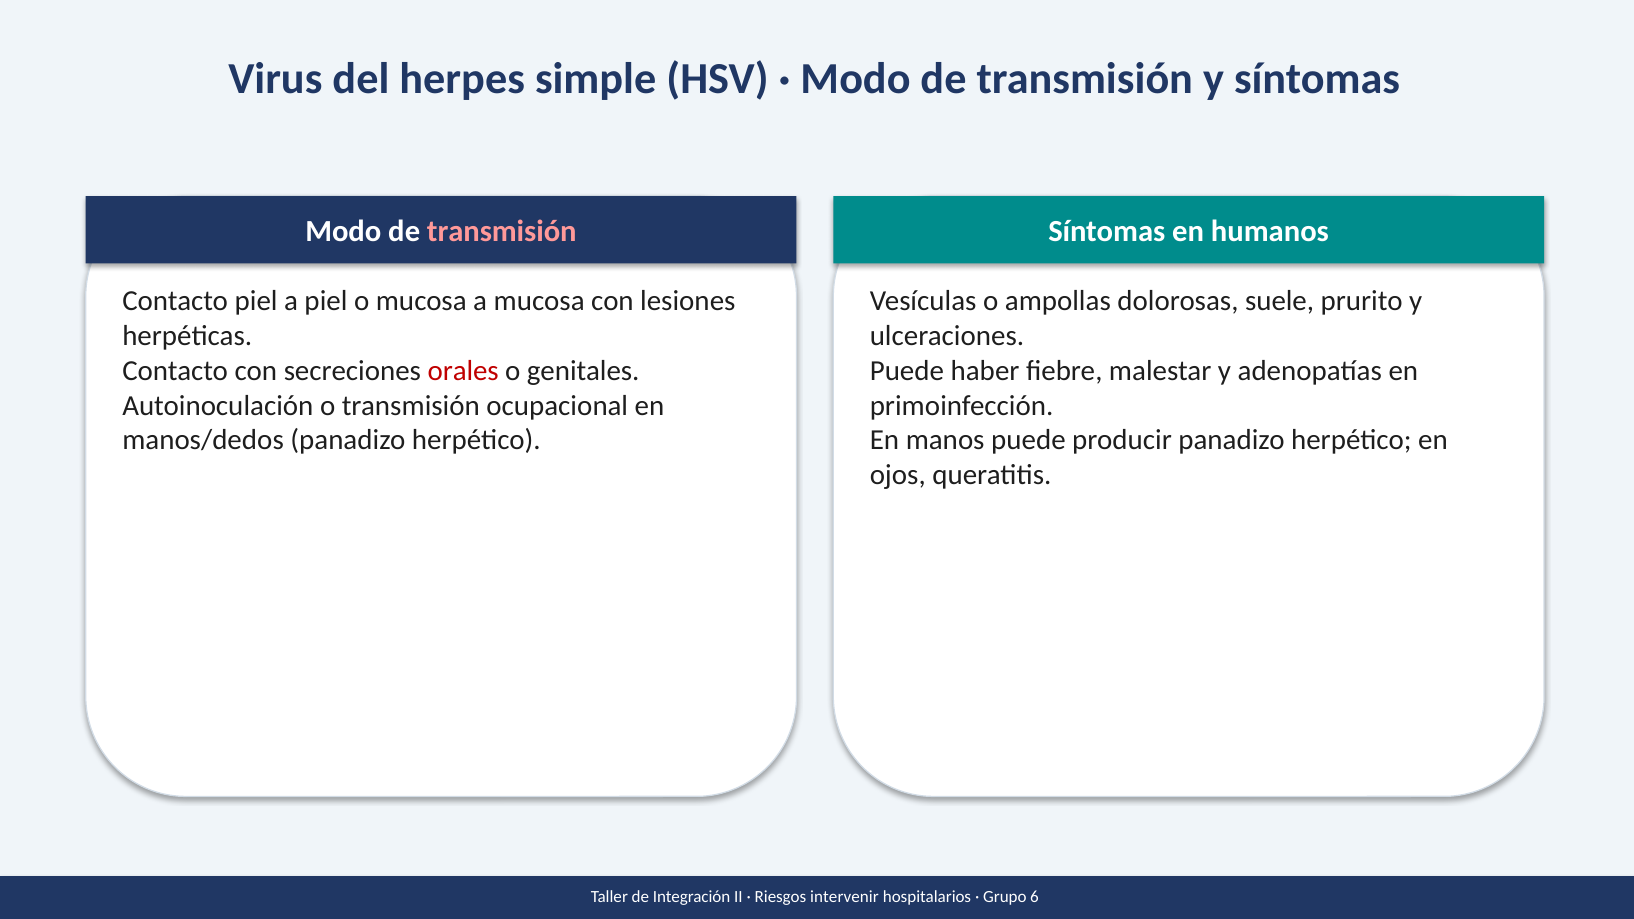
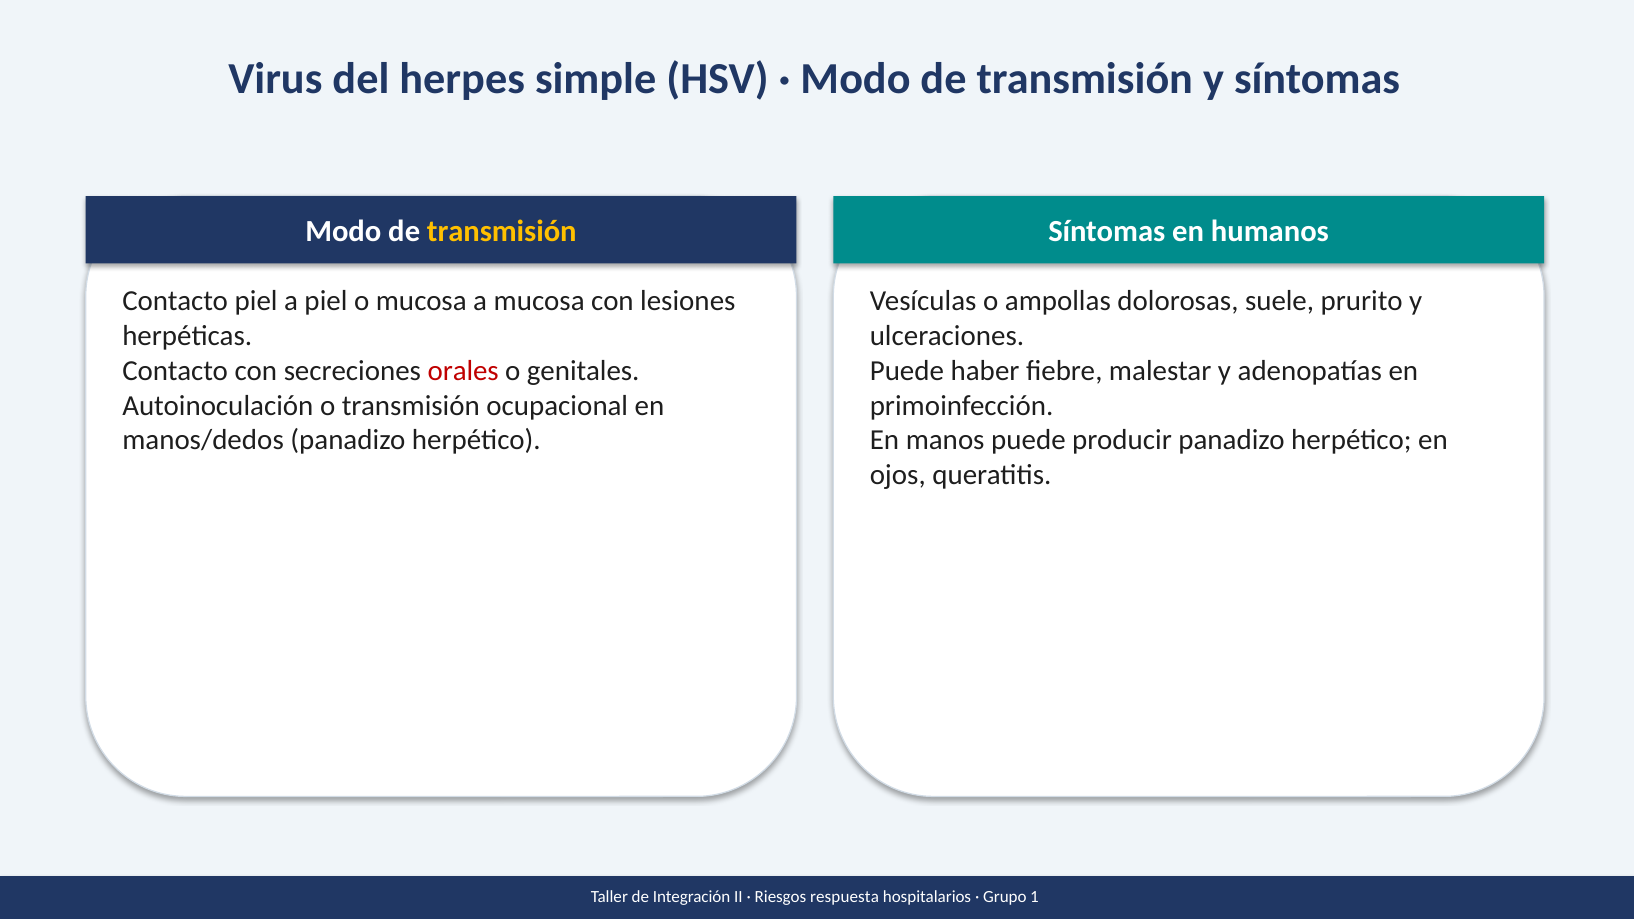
transmisión colour: pink -> yellow (502, 232)
intervenir: intervenir -> respuesta (844, 897)
6: 6 -> 1 (1035, 897)
